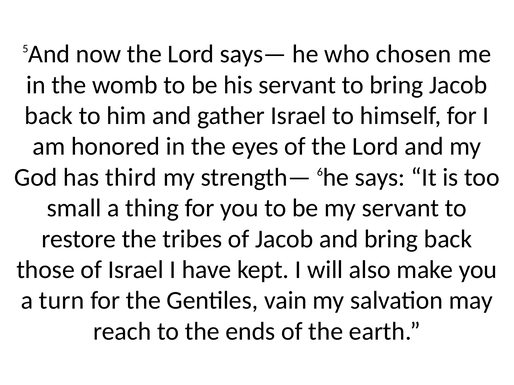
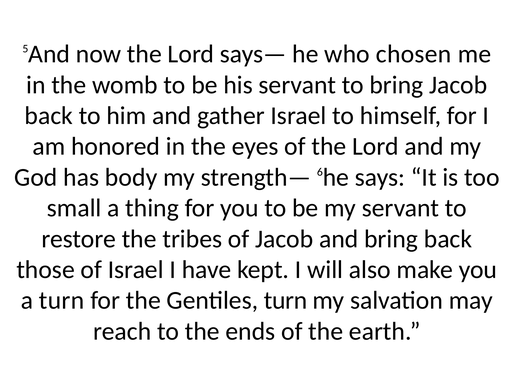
third: third -> body (131, 178)
Gentiles vain: vain -> turn (286, 301)
